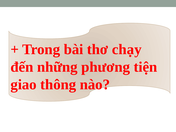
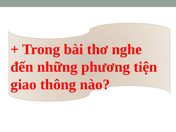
chạy: chạy -> nghe (127, 49)
